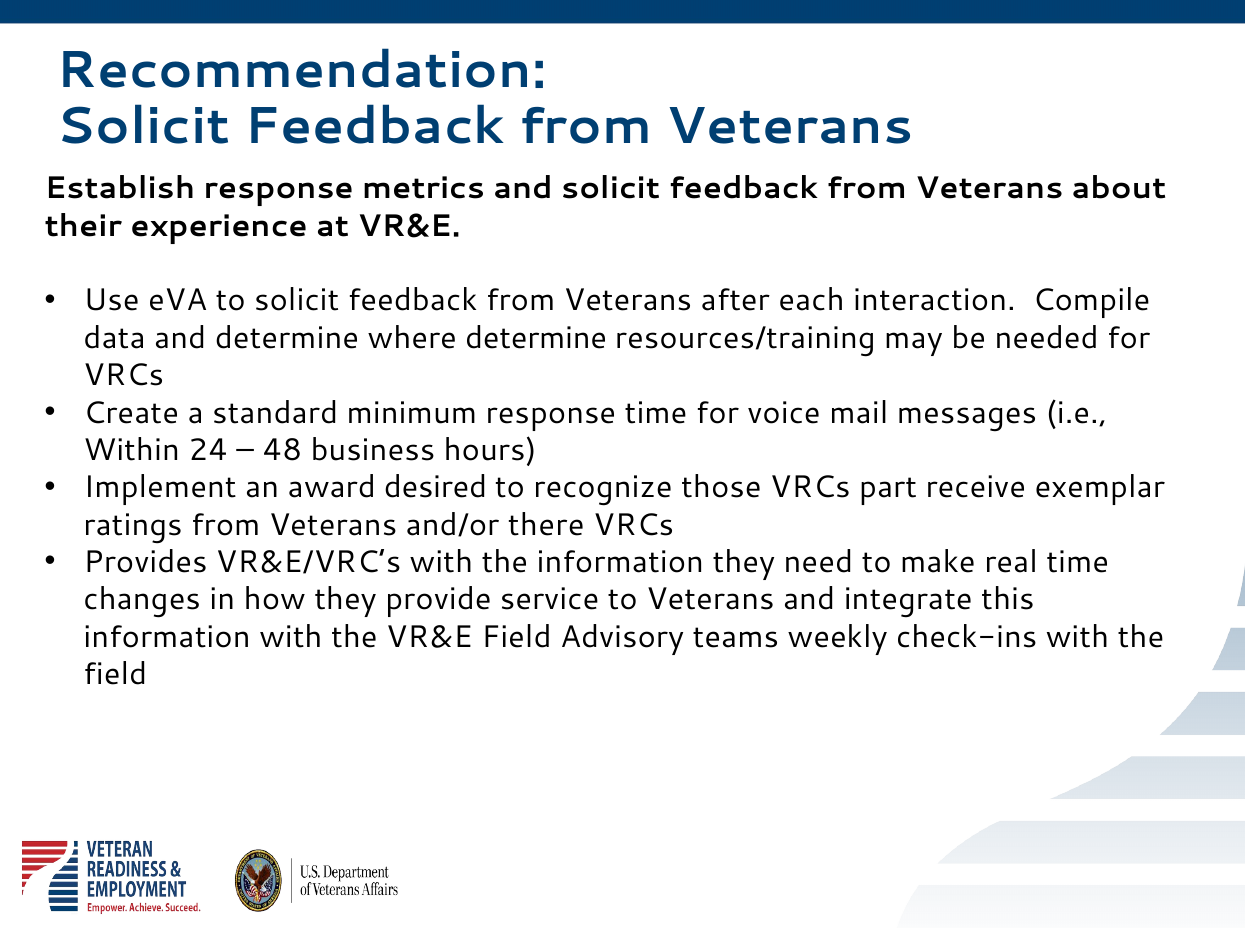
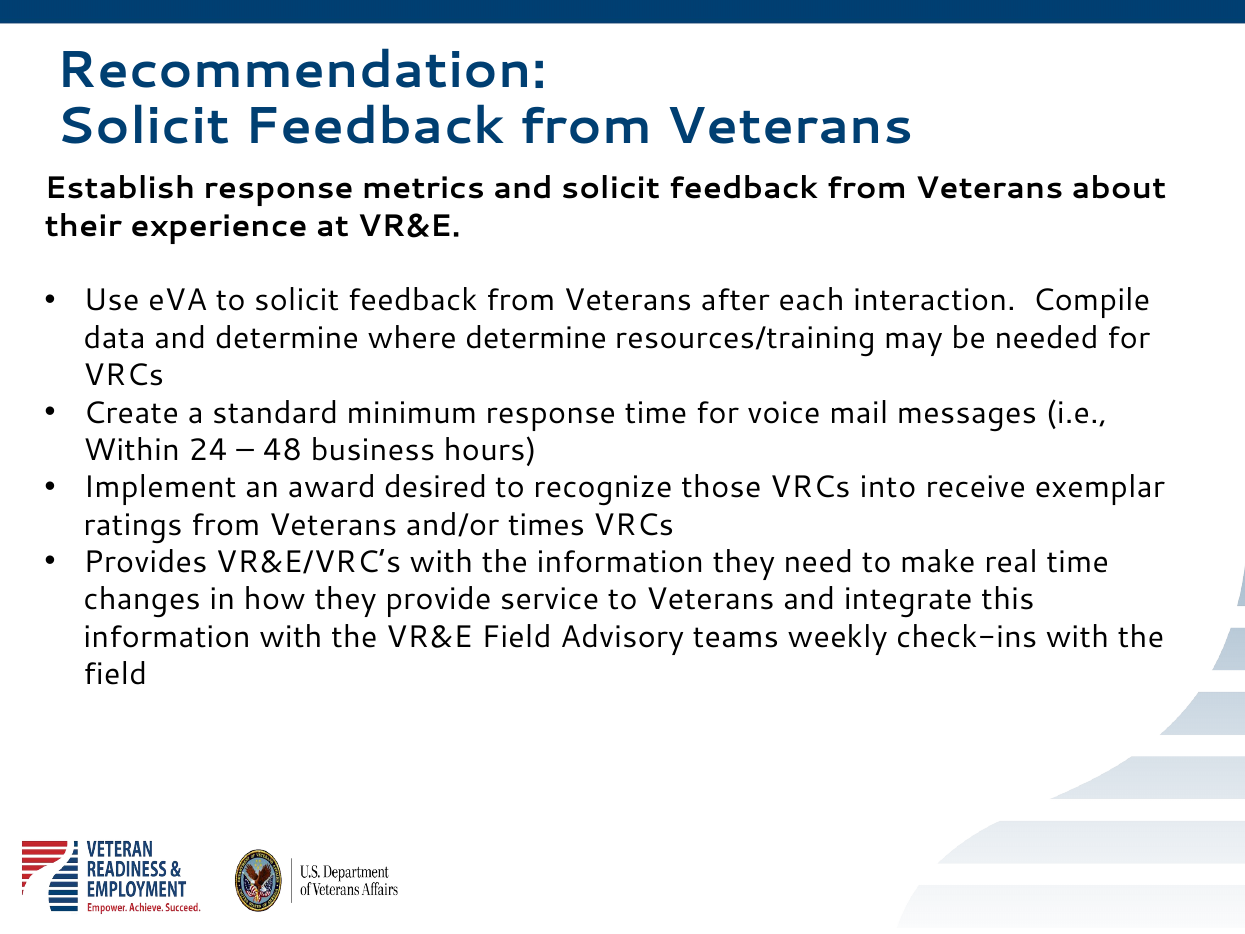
part: part -> into (888, 487)
there: there -> times (547, 525)
